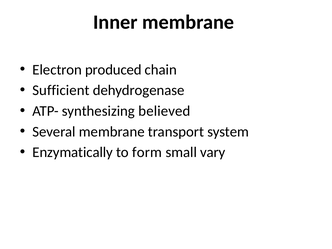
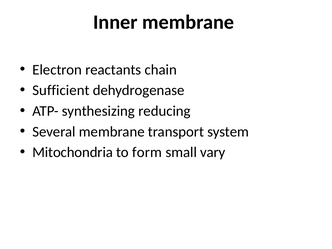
produced: produced -> reactants (113, 70)
believed: believed -> reducing (164, 111)
Enzymatically: Enzymatically -> Mitochondria (73, 152)
